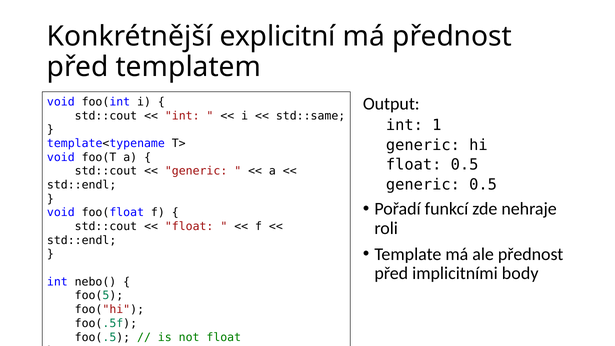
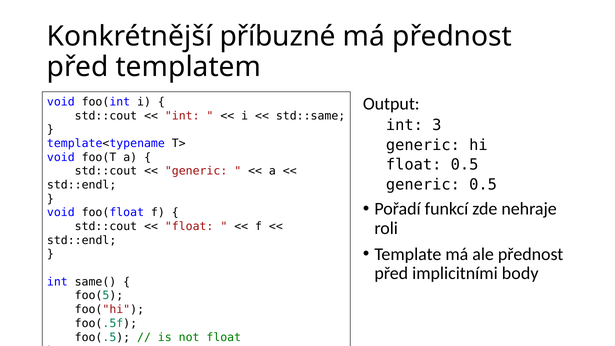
explicitní: explicitní -> příbuzné (278, 36)
1: 1 -> 3 (437, 125)
nebo(: nebo( -> same( (95, 282)
